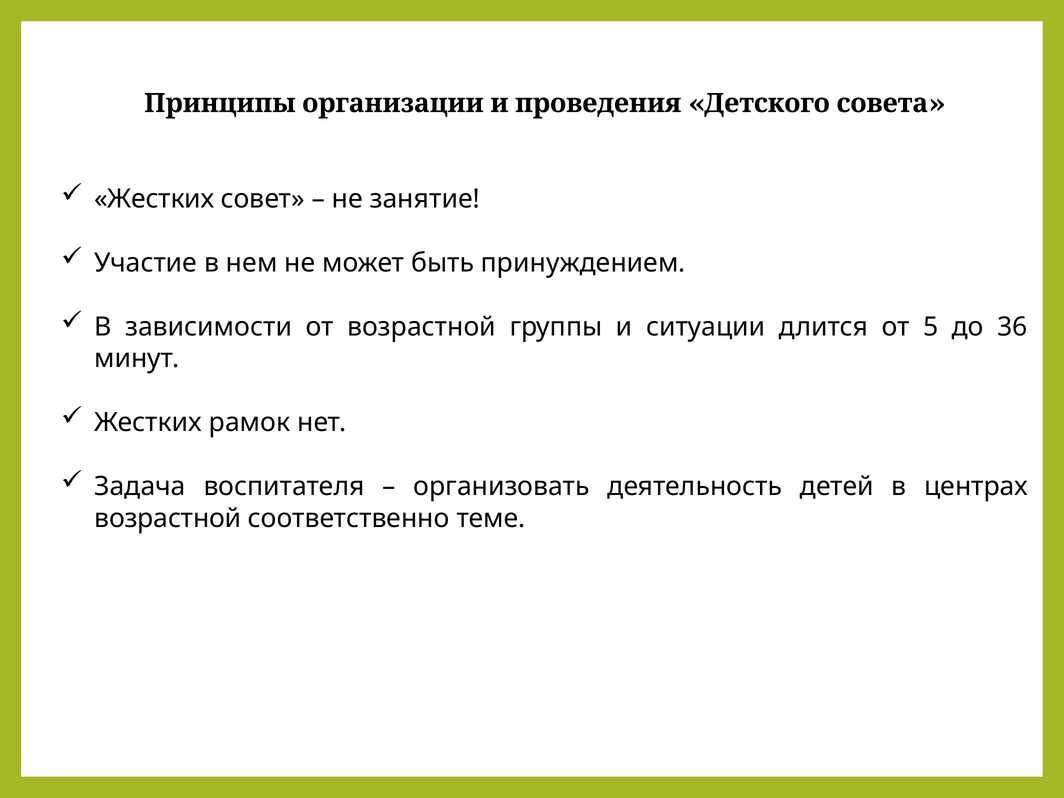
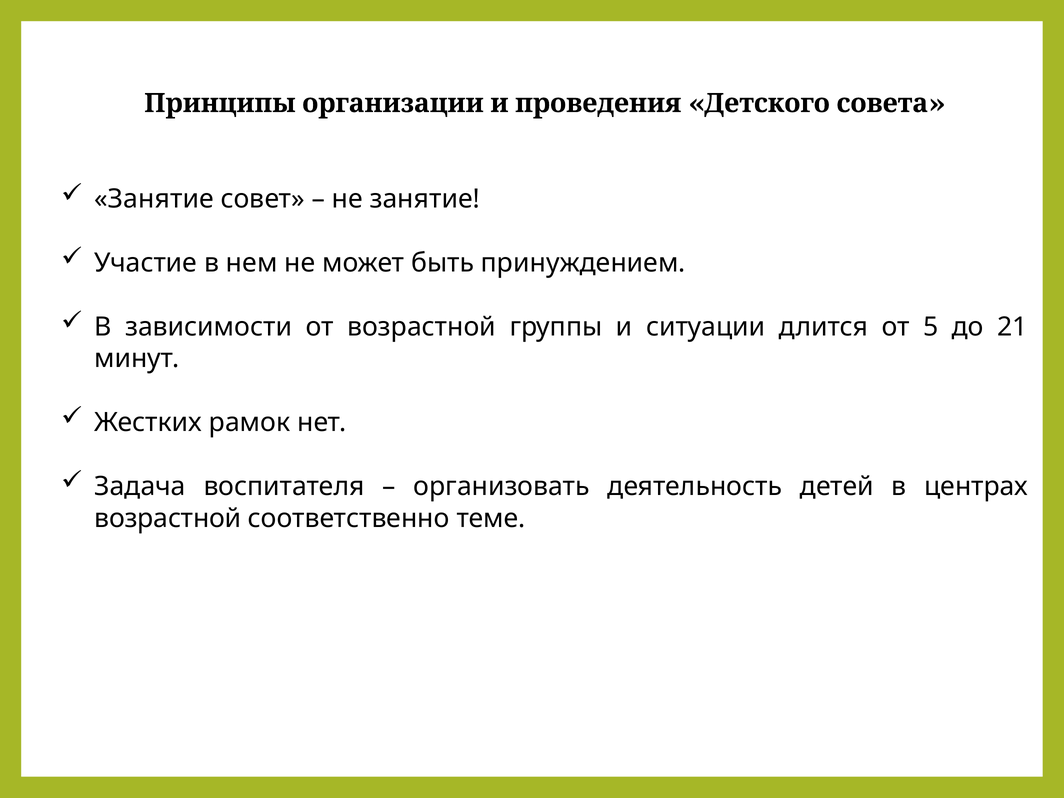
Жестких: Жестких -> Занятие (154, 199)
36: 36 -> 21 (1012, 327)
